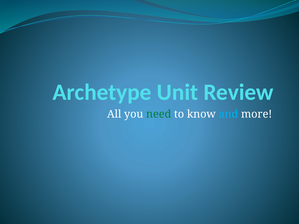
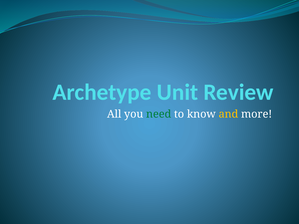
and colour: light blue -> yellow (228, 114)
